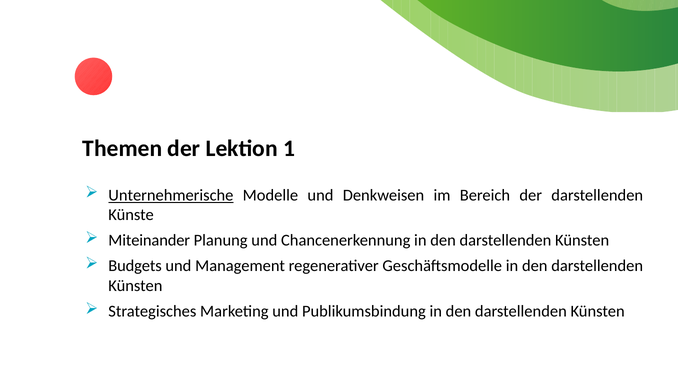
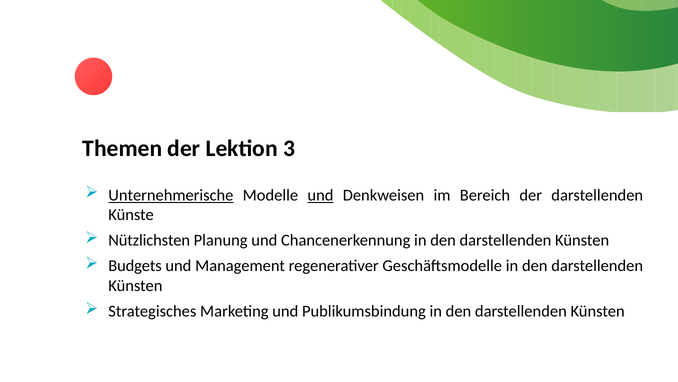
1: 1 -> 3 (289, 148)
und underline: none -> present (320, 195)
Miteinander: Miteinander -> Nützlichsten (149, 240)
